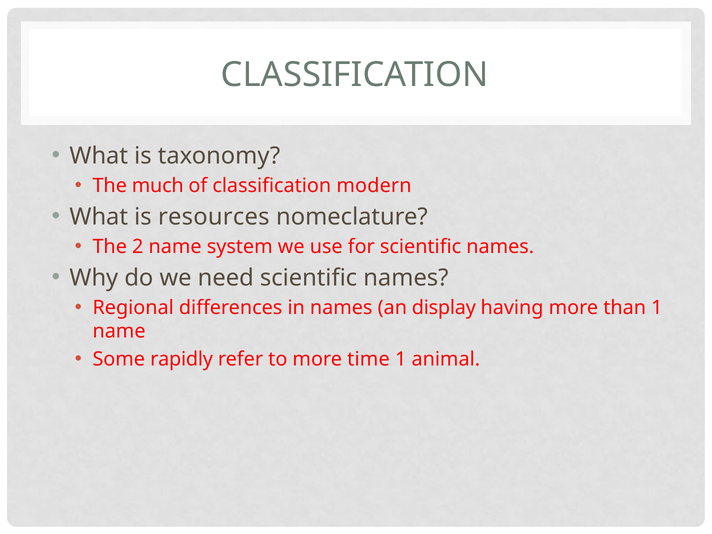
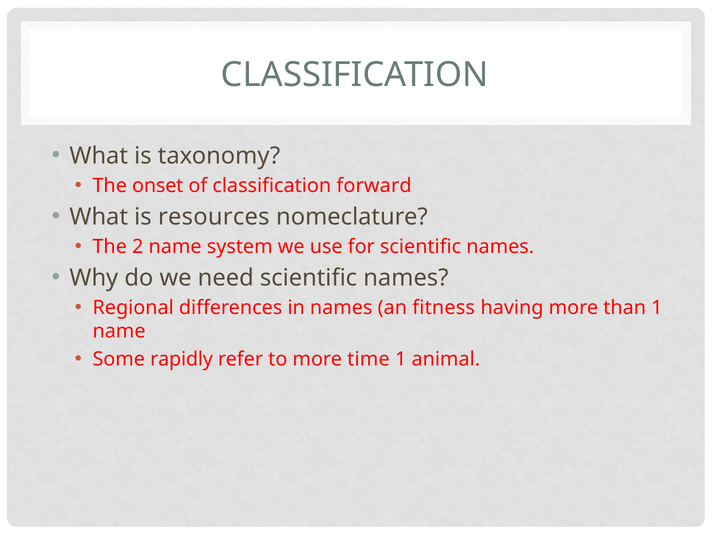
much: much -> onset (158, 186)
modern: modern -> forward (374, 186)
display: display -> fitness (444, 308)
